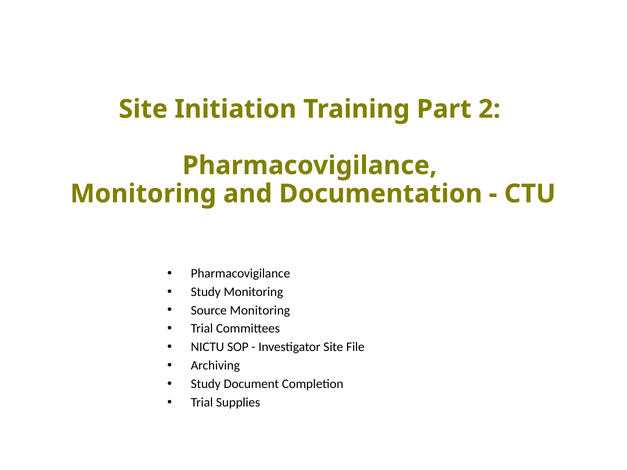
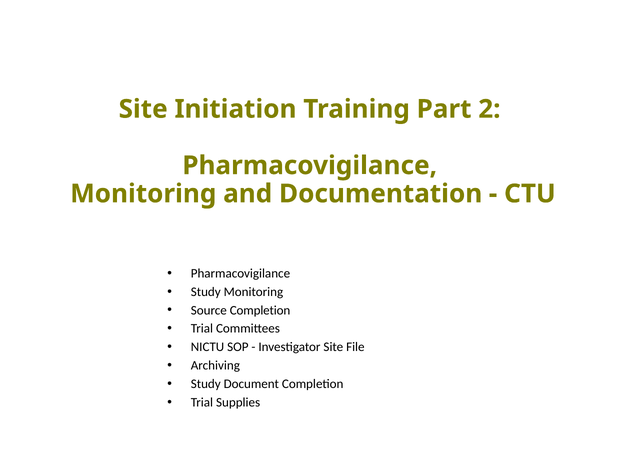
Source Monitoring: Monitoring -> Completion (260, 310)
